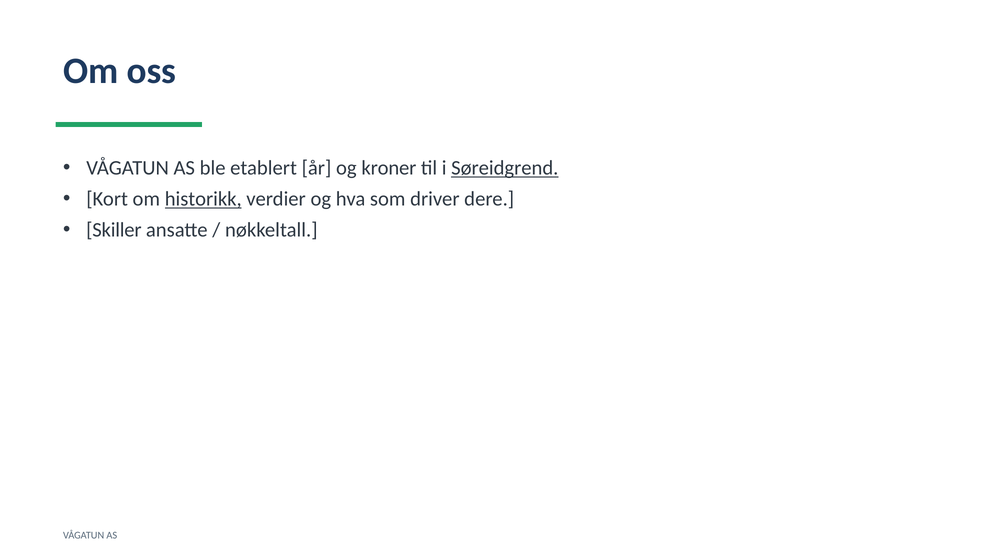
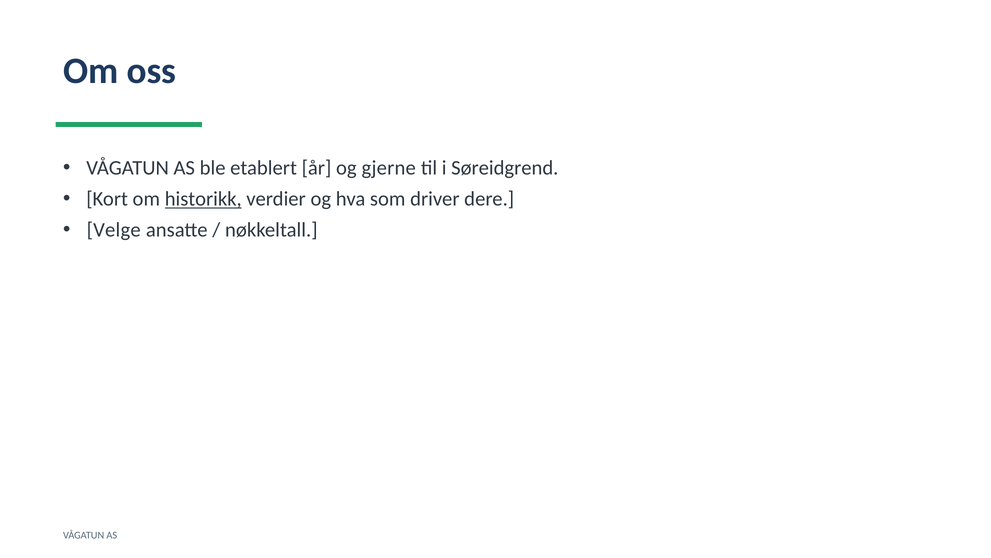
kroner: kroner -> gjerne (389, 168)
Søreidgrend underline: present -> none (505, 168)
Skiller: Skiller -> Velge (114, 230)
